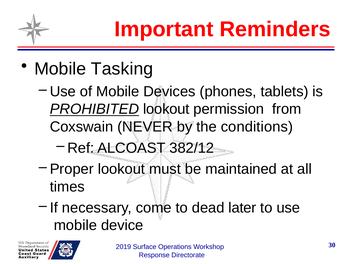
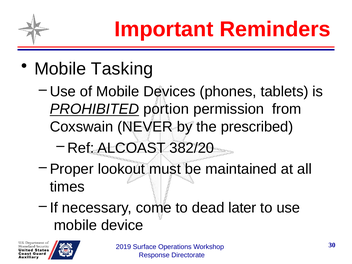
PROHIBITED lookout: lookout -> portion (166, 109)
conditions: conditions -> prescribed (257, 127)
382/12: 382/12 -> 382/20 (192, 148)
